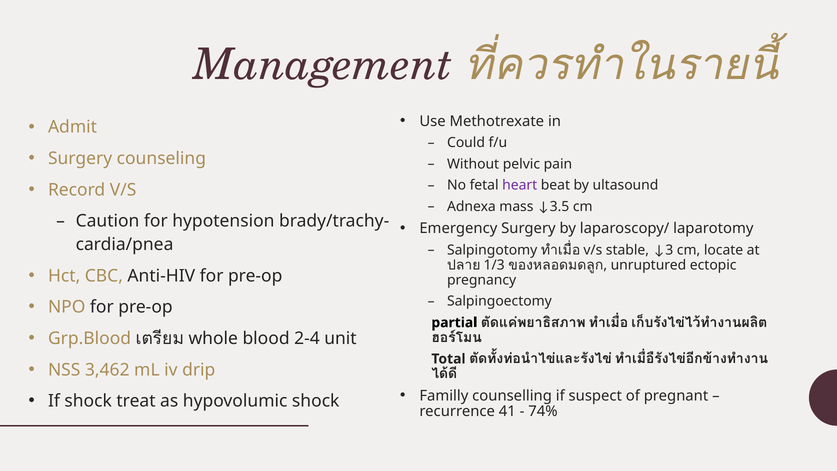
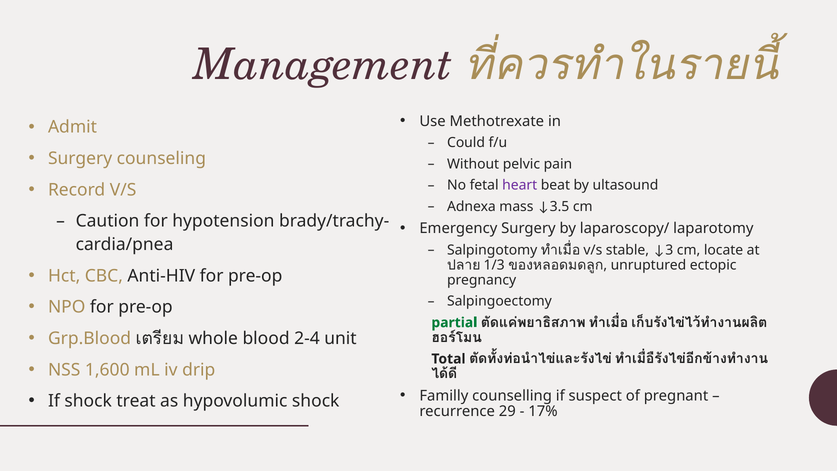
partial colour: black -> green (454, 322)
3,462: 3,462 -> 1,600 (107, 370)
41: 41 -> 29 (507, 411)
74%: 74% -> 17% (543, 411)
